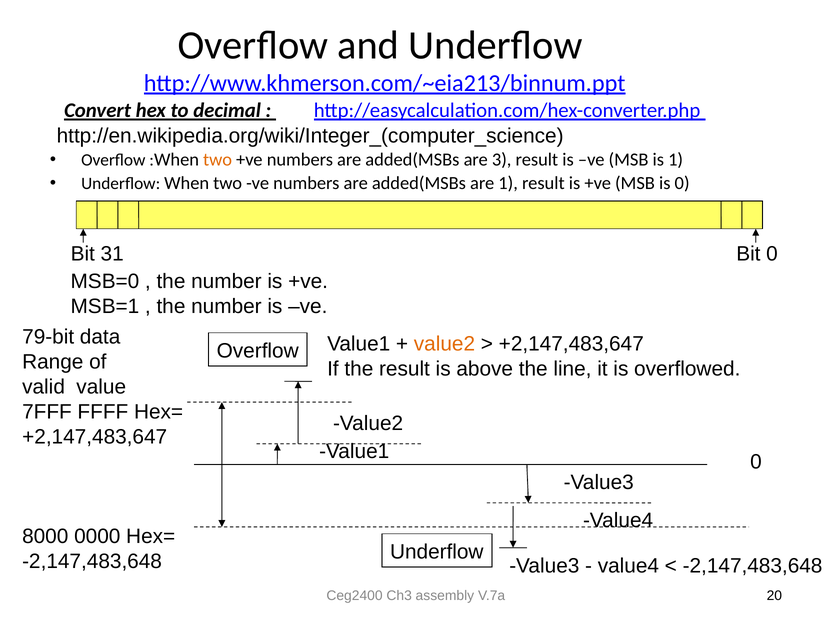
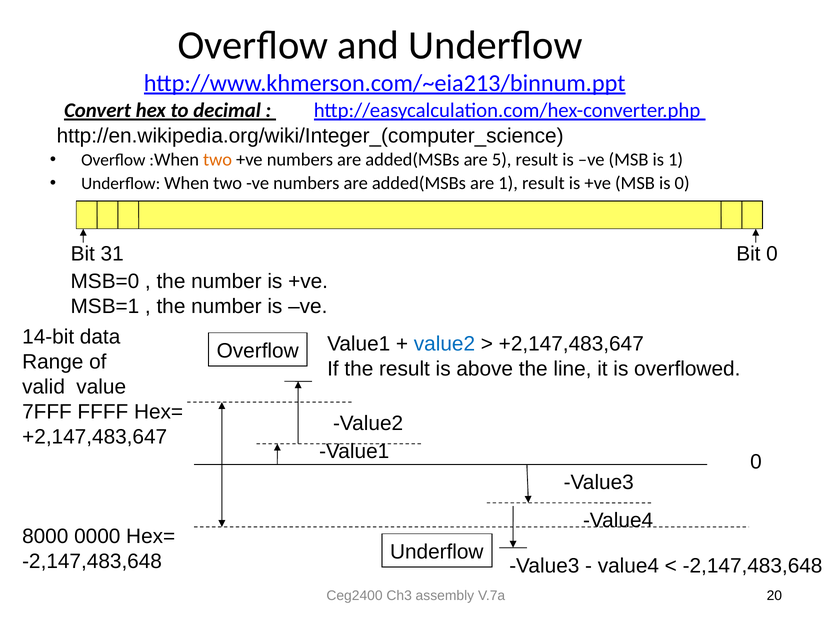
3: 3 -> 5 (502, 160)
79-bit: 79-bit -> 14-bit (48, 337)
value2 colour: orange -> blue (444, 344)
